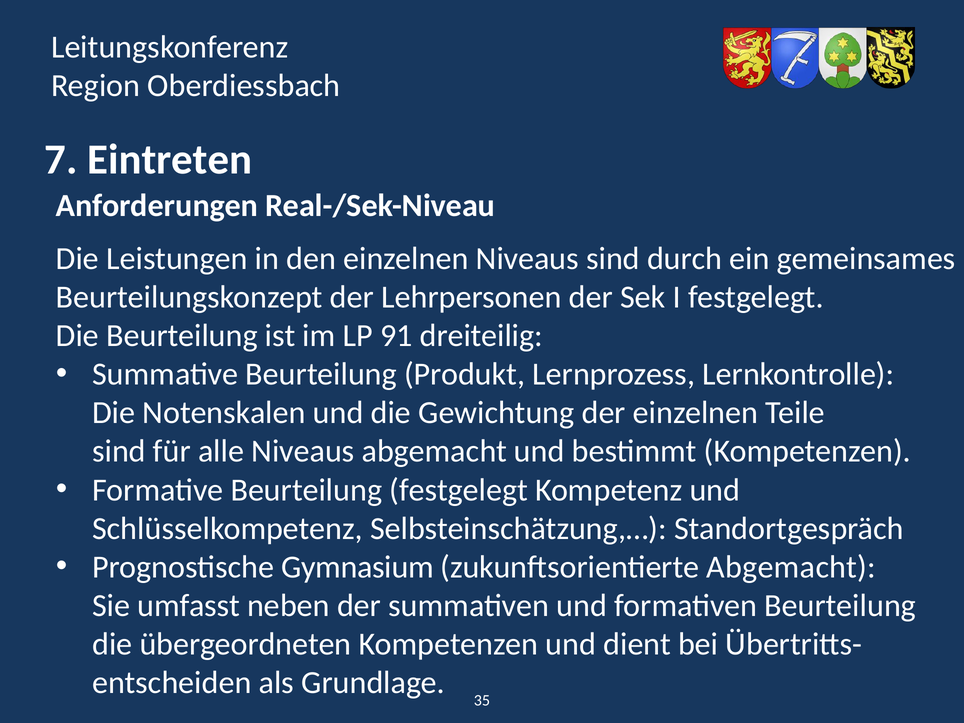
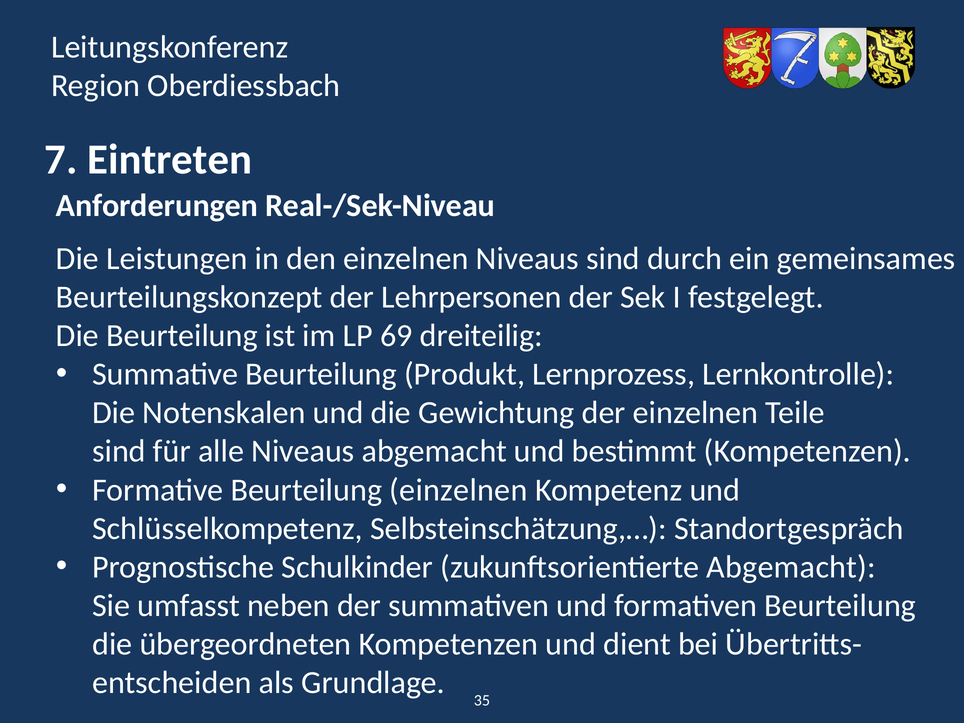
91: 91 -> 69 (396, 336)
Beurteilung festgelegt: festgelegt -> einzelnen (458, 490)
Gymnasium: Gymnasium -> Schulkinder (357, 567)
